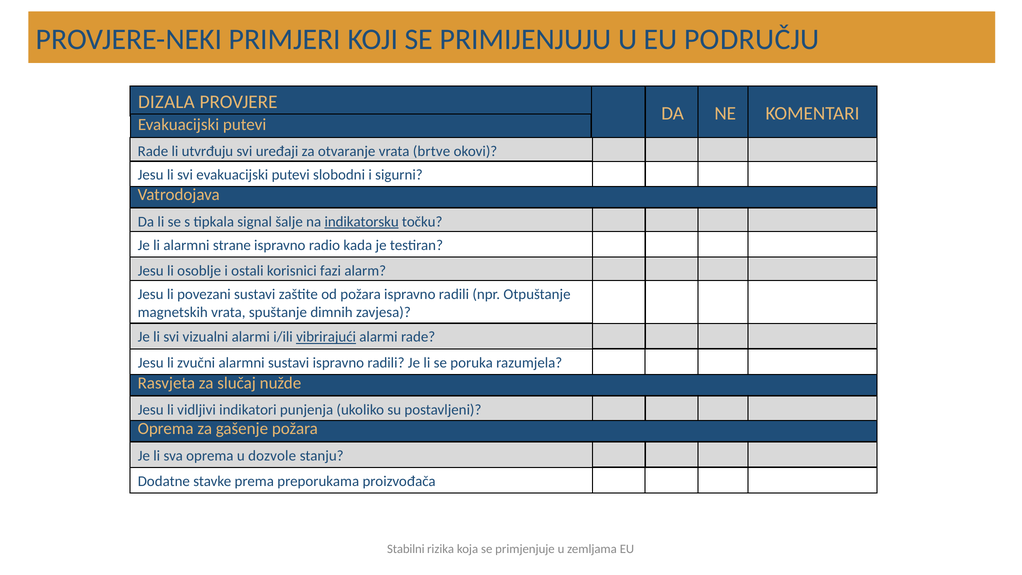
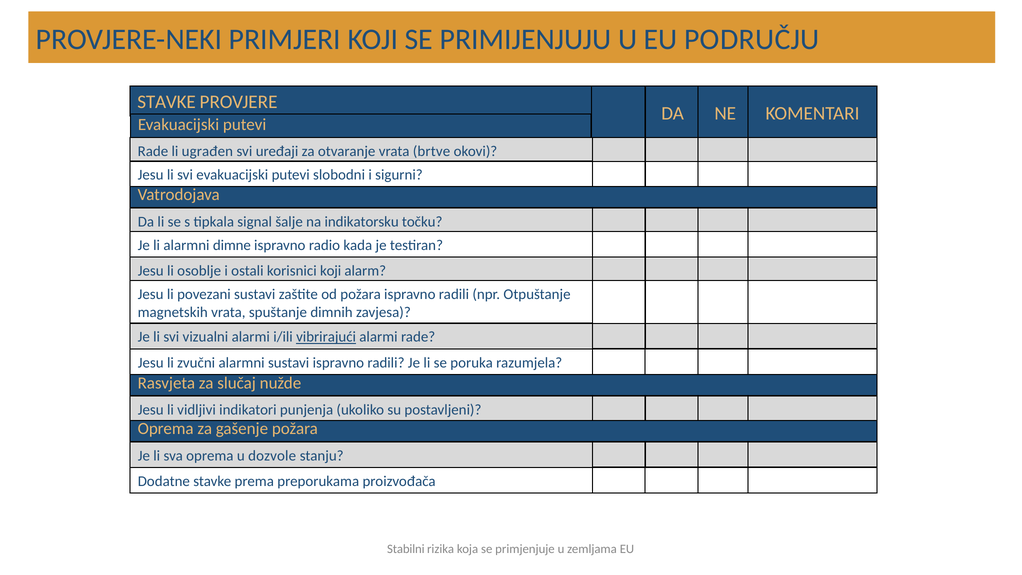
DIZALA: DIZALA -> STAVKE (167, 102)
utvrđuju: utvrđuju -> ugrađen (207, 151)
indikatorsku underline: present -> none (362, 222)
strane: strane -> dimne (232, 245)
korisnici fazi: fazi -> koji (331, 271)
